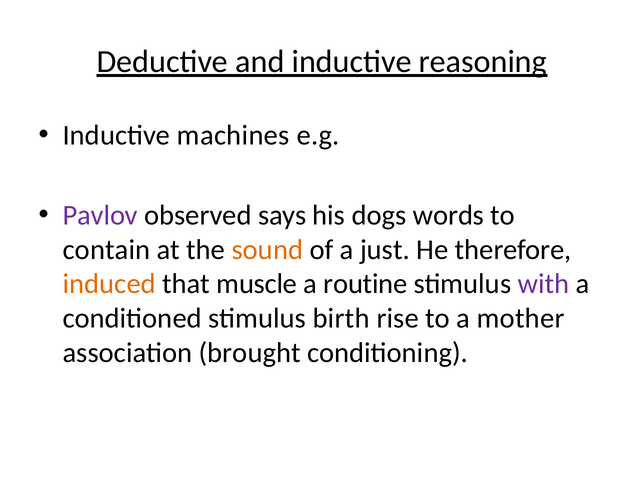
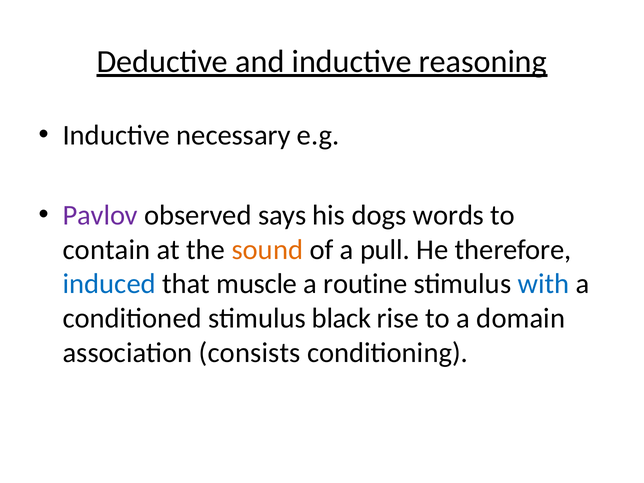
machines: machines -> necessary (233, 135)
just: just -> pull (385, 250)
induced colour: orange -> blue (109, 284)
with colour: purple -> blue (544, 284)
birth: birth -> black (341, 318)
mother: mother -> domain (521, 318)
brought: brought -> consists (250, 353)
